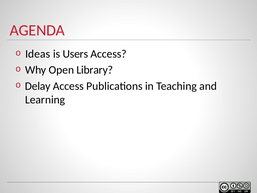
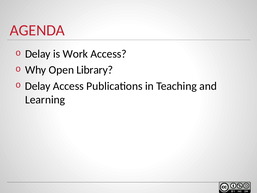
Ideas: Ideas -> Delay (38, 54)
Users: Users -> Work (75, 54)
